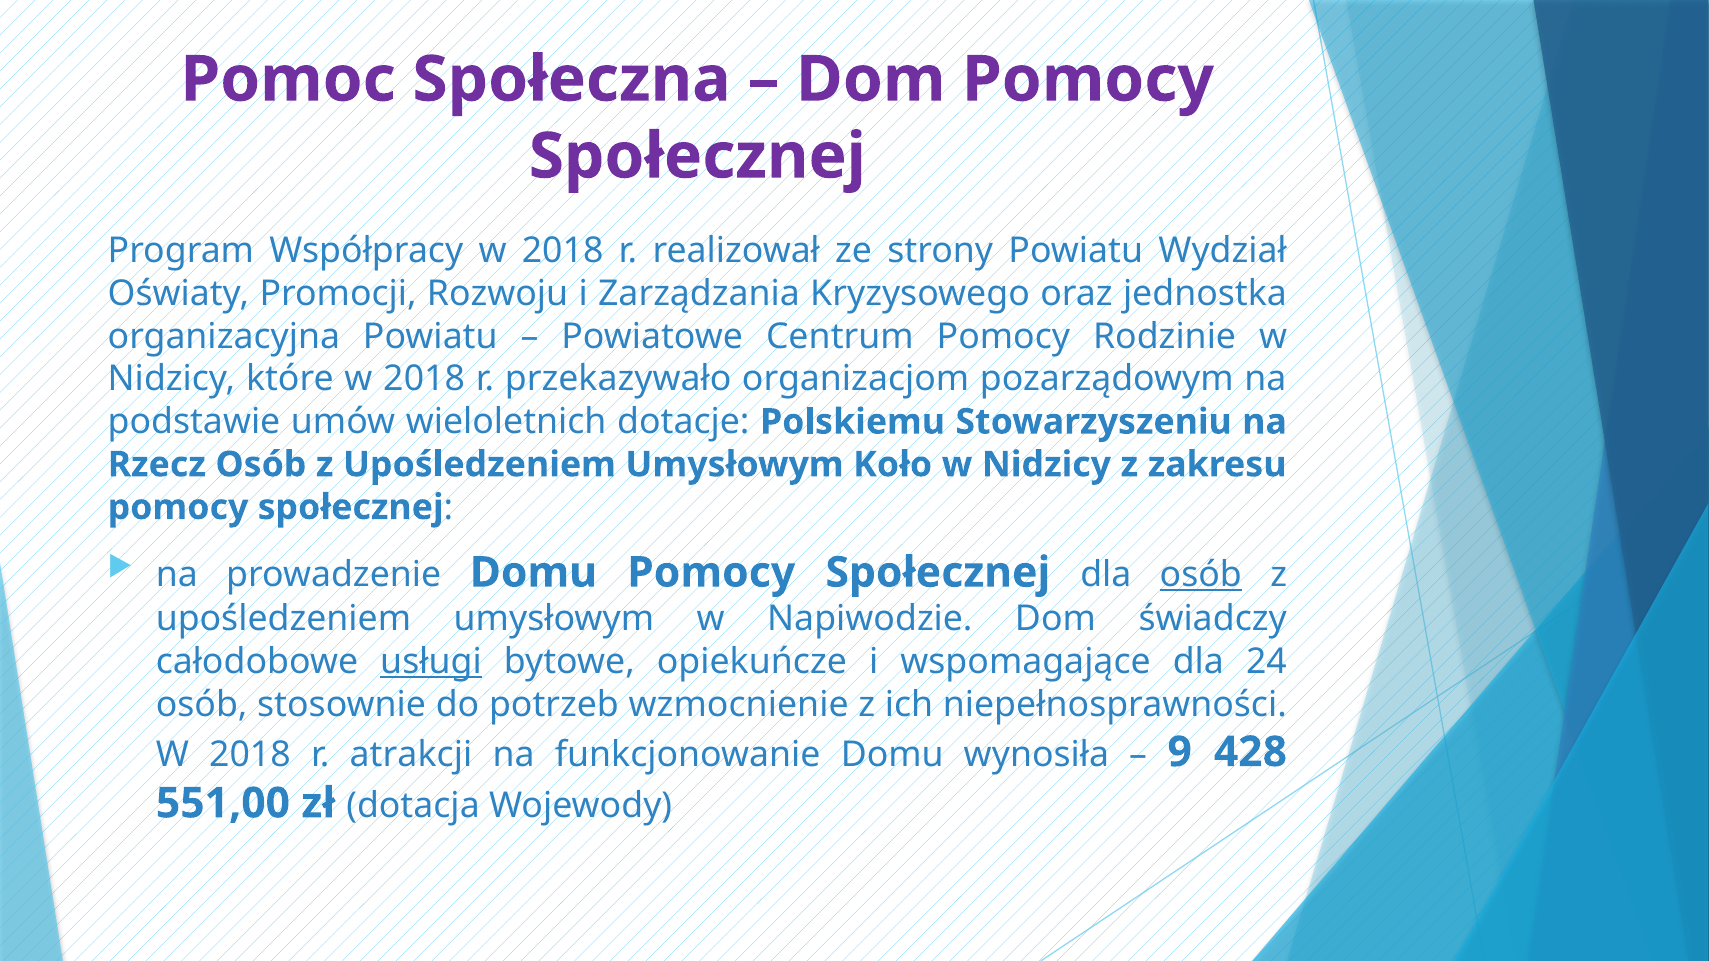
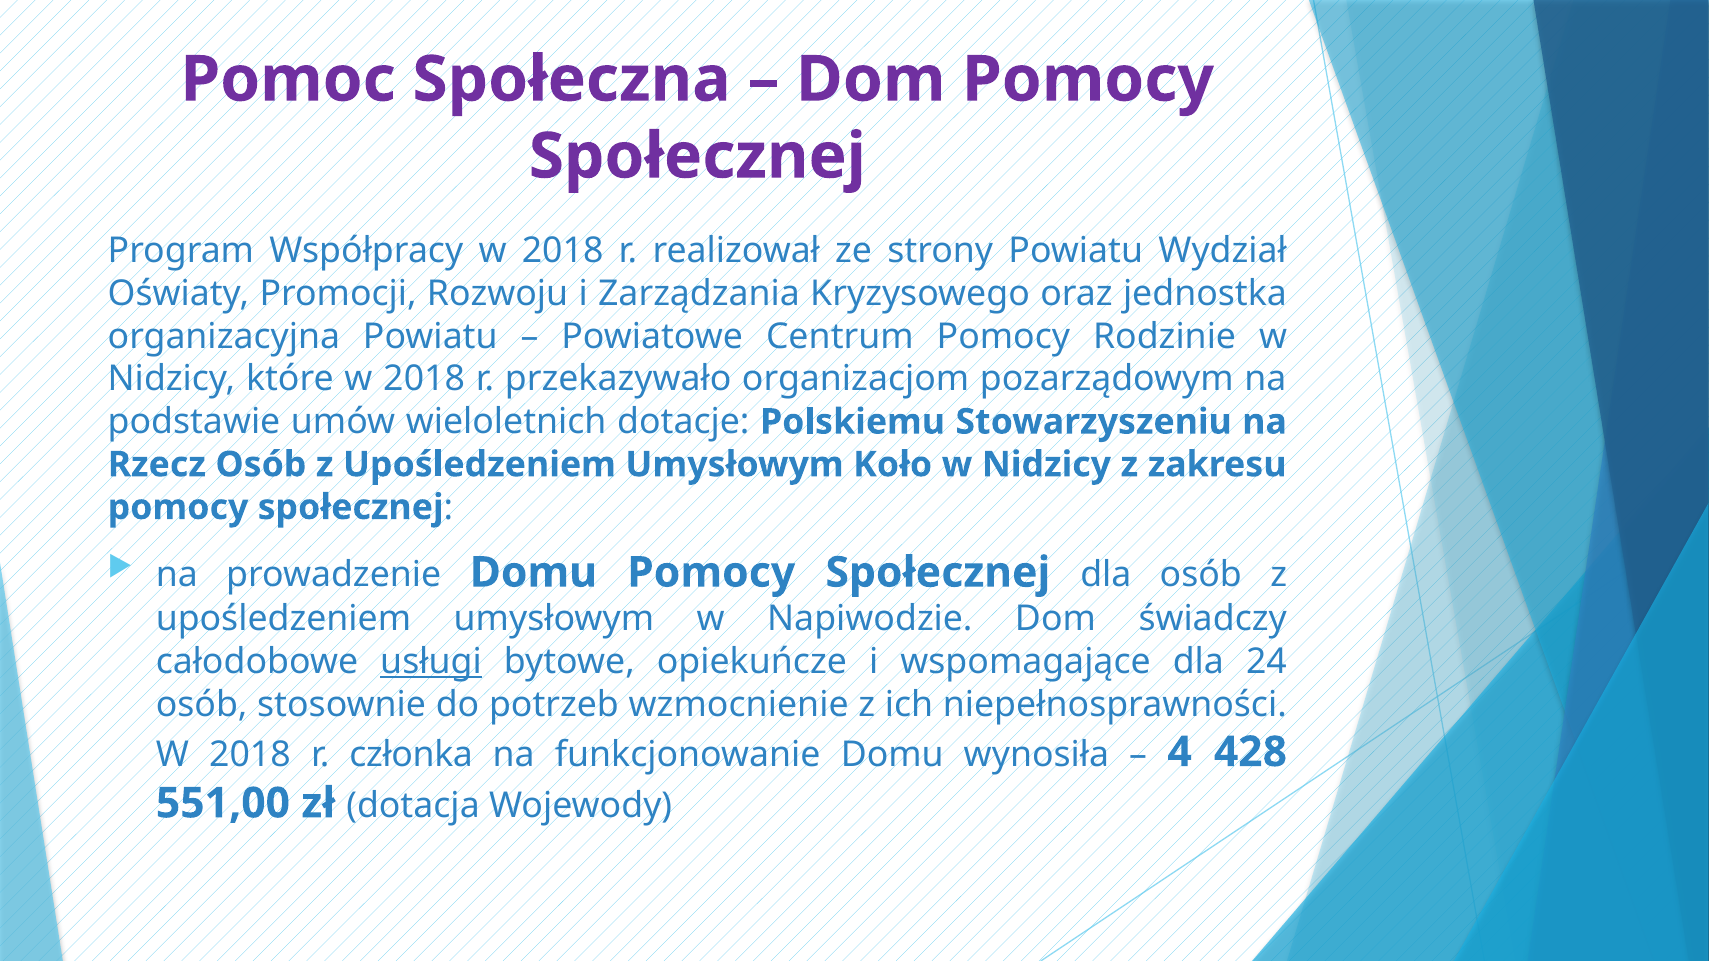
osób underline: present -> none (1201, 575)
atrakcji: atrakcji -> członka (411, 755)
9: 9 -> 4 (1180, 752)
